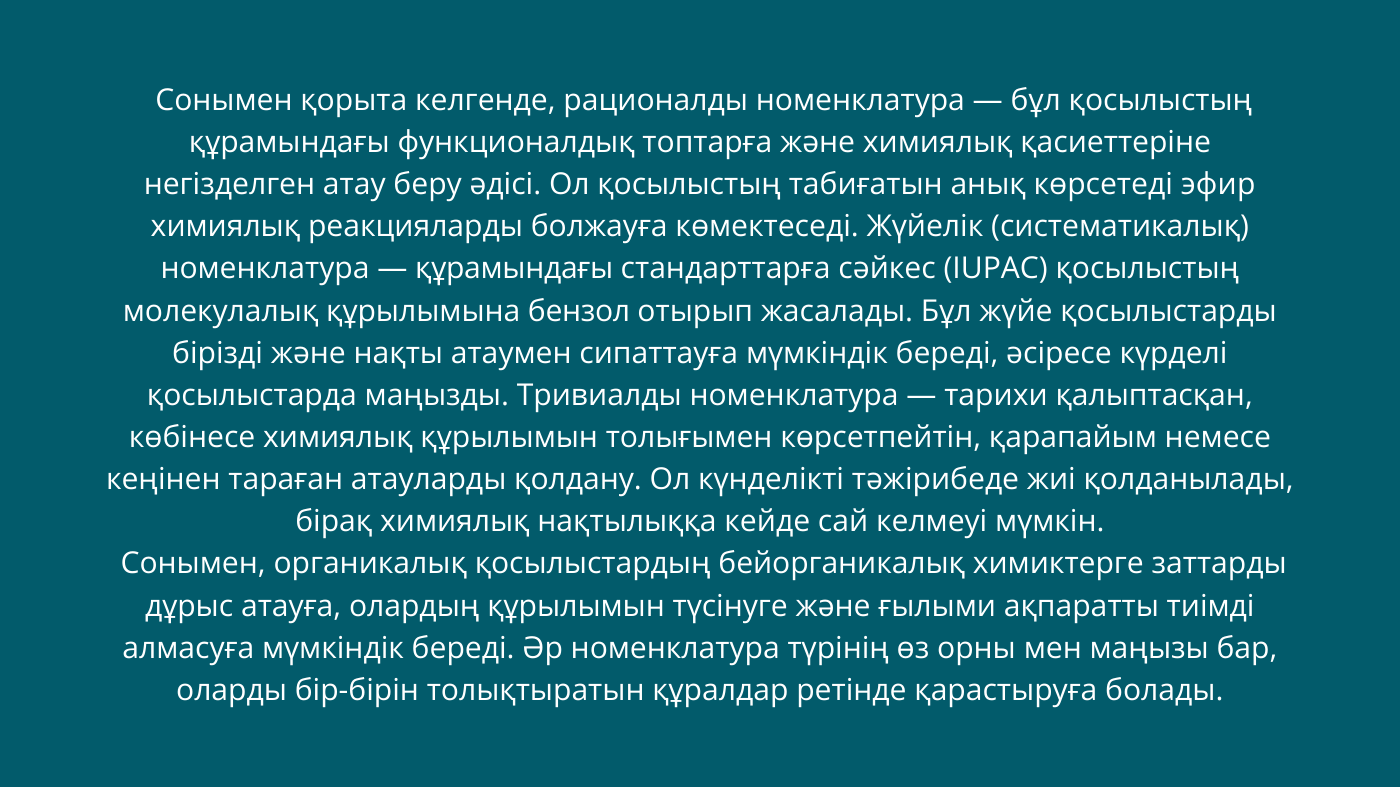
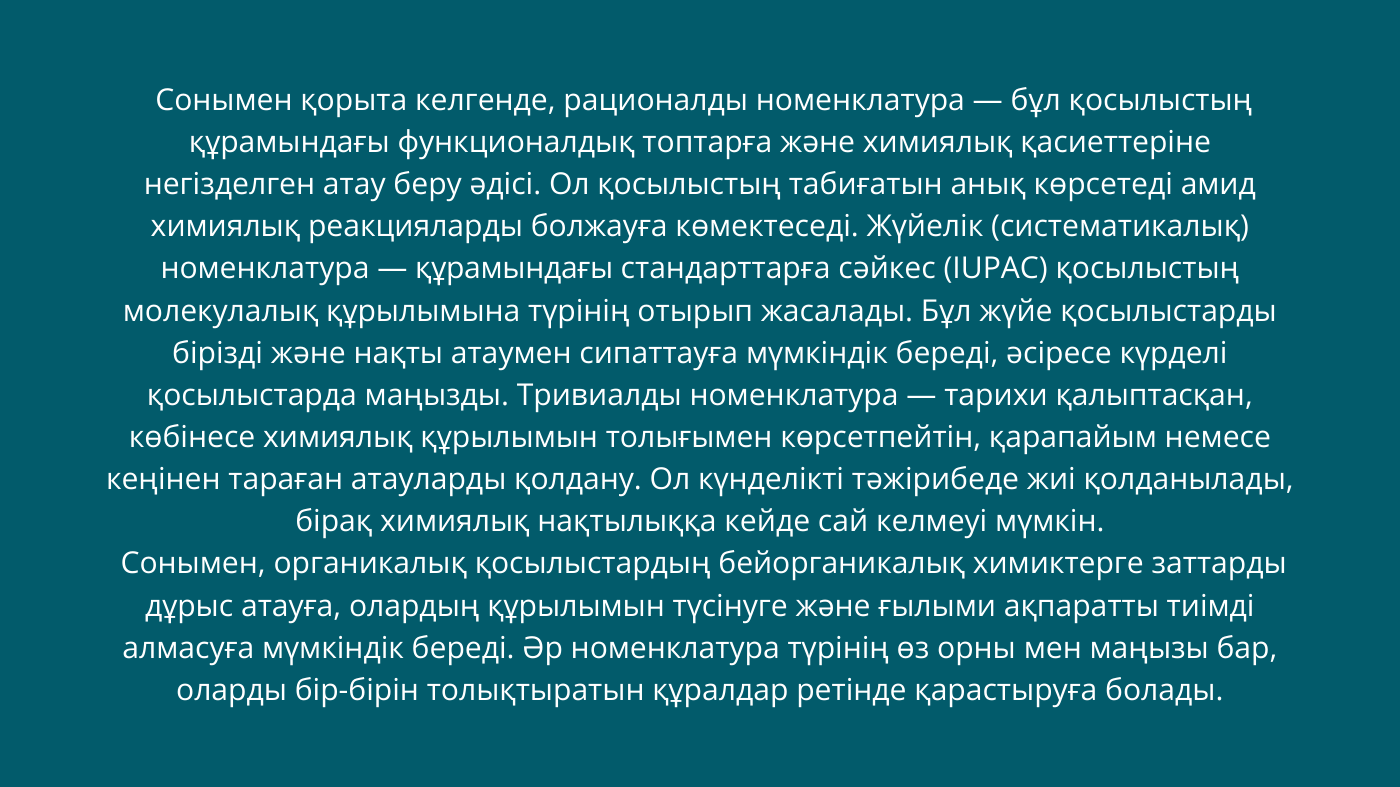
эфир: эфир -> амид (1218, 185)
құрылымына бензол: бензол -> түрінің (579, 311)
